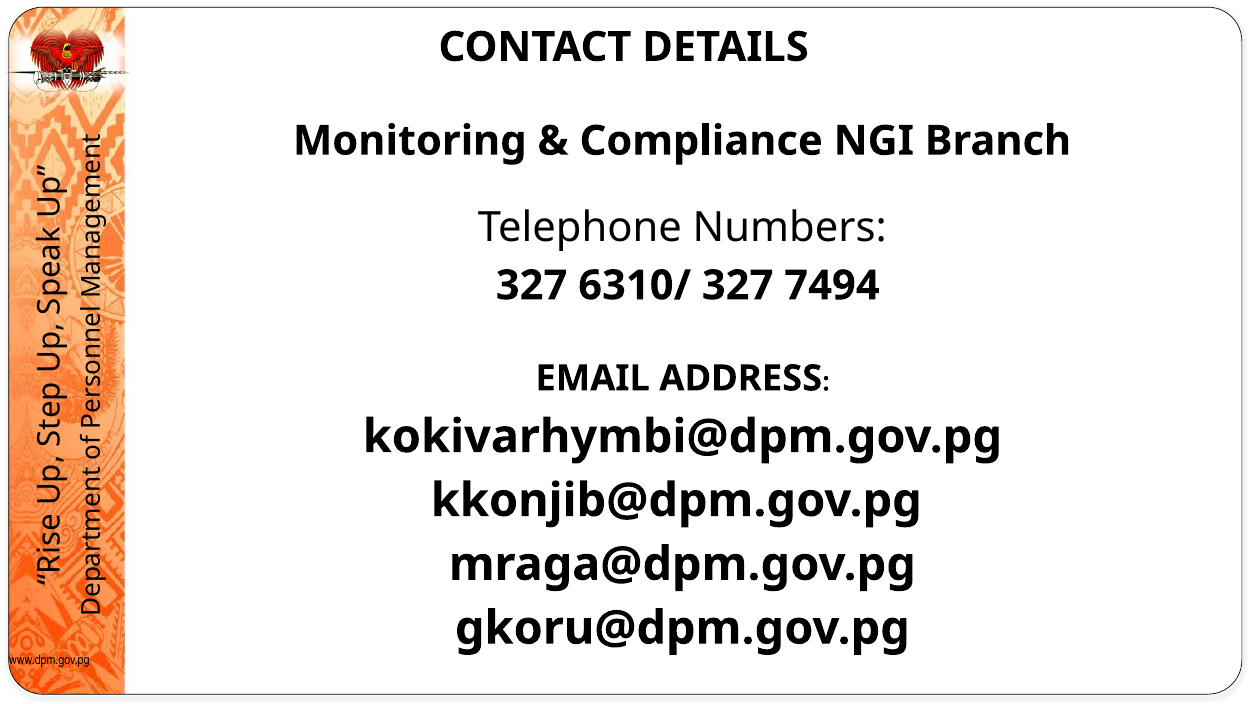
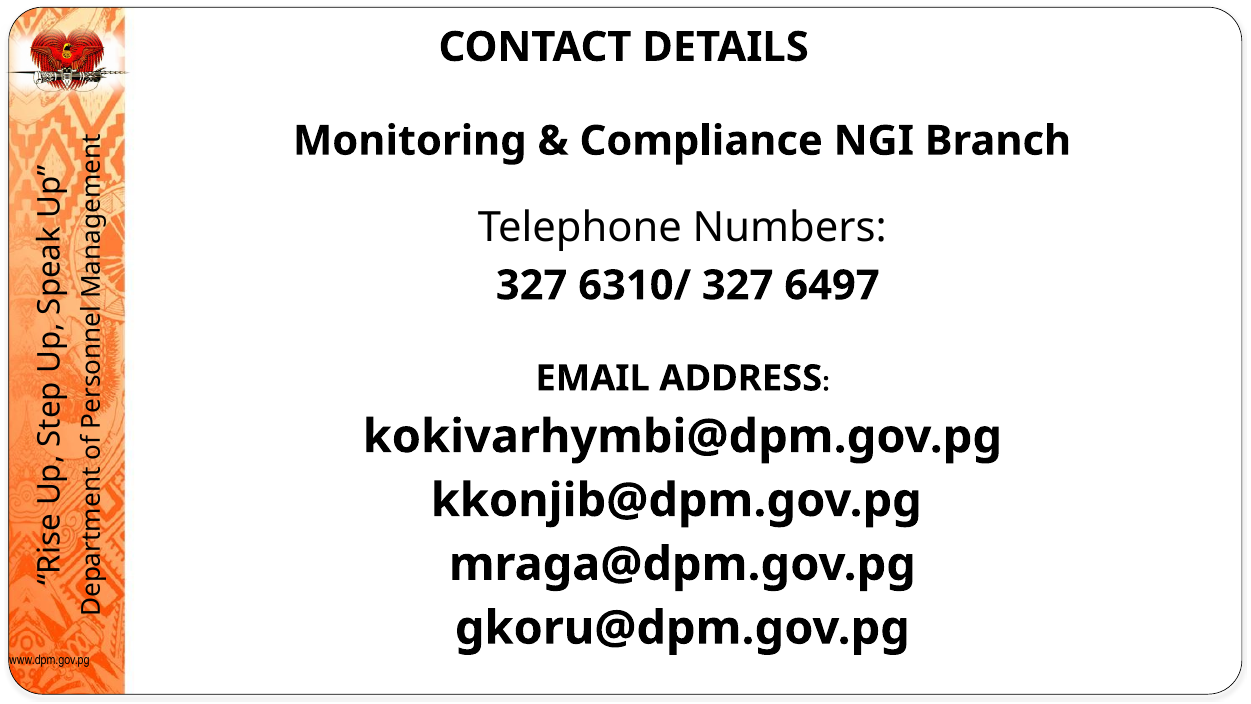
7494: 7494 -> 6497 (832, 285)
